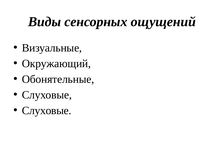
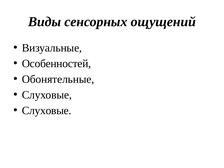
Окружающий: Окружающий -> Особенностей (56, 64)
